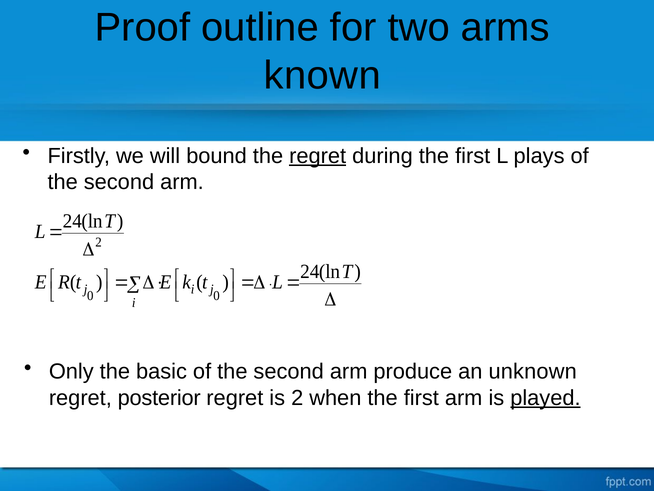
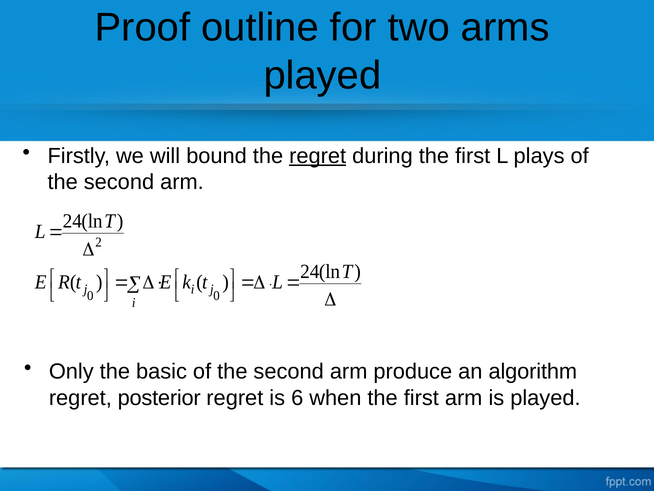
known: known -> played (322, 75)
unknown: unknown -> algorithm (533, 371)
is 2: 2 -> 6 (297, 397)
played underline: present -> none (545, 397)
